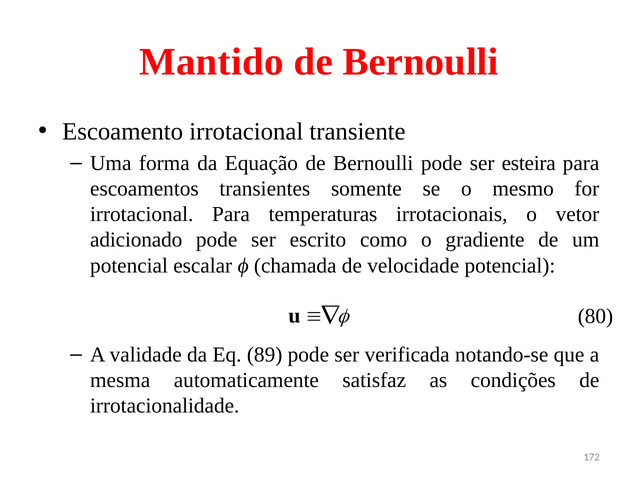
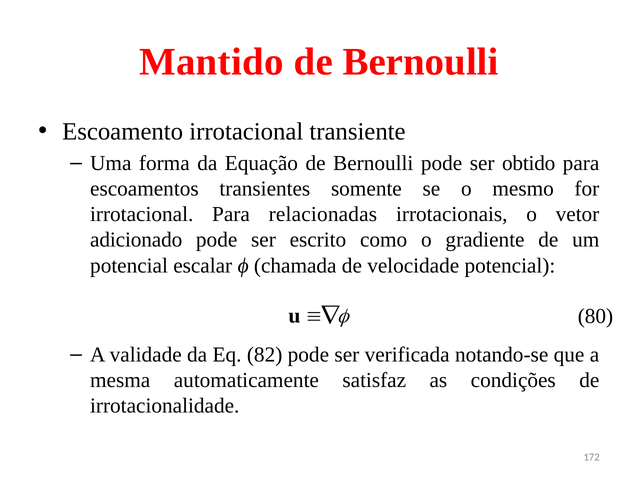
esteira: esteira -> obtido (529, 163)
temperaturas: temperaturas -> relacionadas (323, 214)
89: 89 -> 82 (265, 355)
